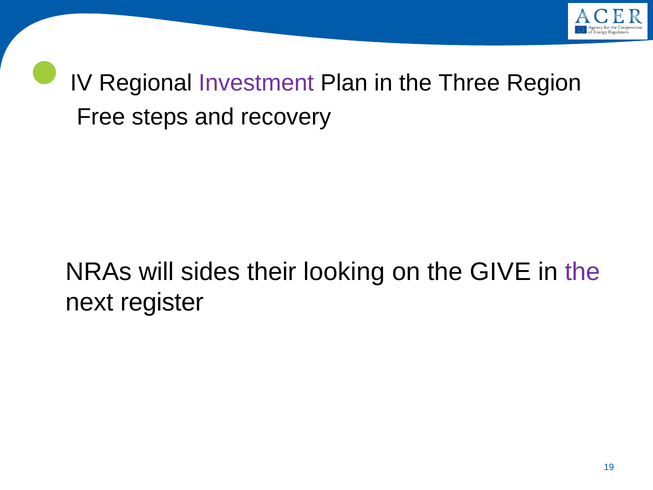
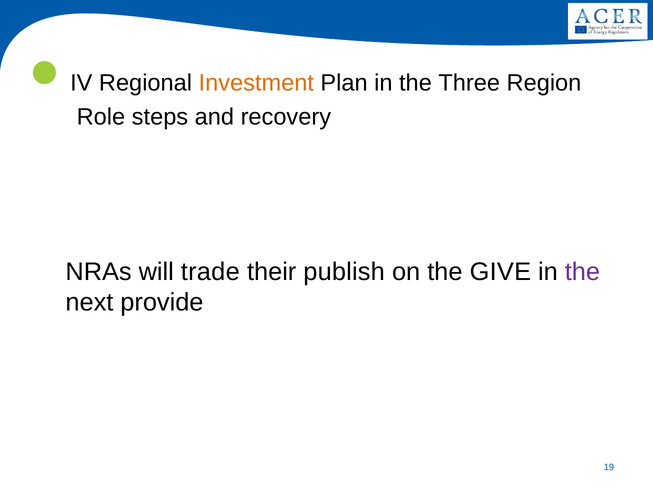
Investment colour: purple -> orange (256, 83)
Free: Free -> Role (101, 117)
sides: sides -> trade (210, 272)
looking: looking -> publish (344, 272)
register: register -> provide (162, 302)
